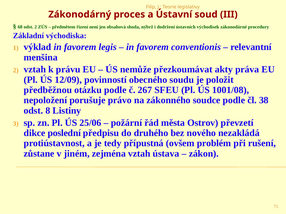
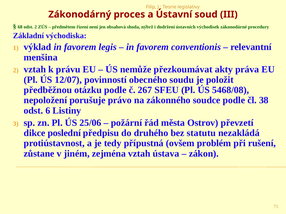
12/09: 12/09 -> 12/07 (68, 80)
1001/08: 1001/08 -> 5468/08 (231, 90)
8: 8 -> 6 (48, 111)
nového: nového -> statutu (201, 133)
